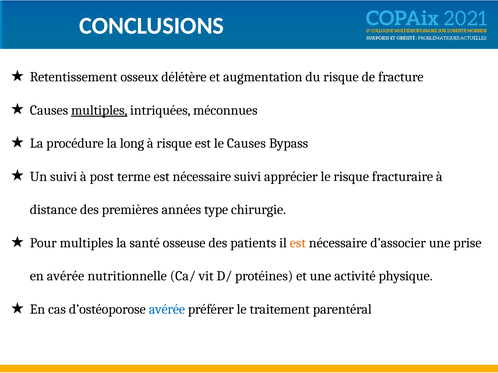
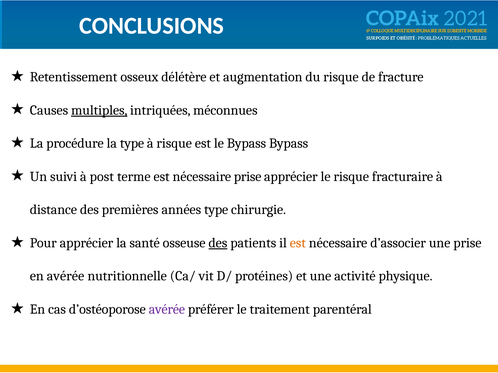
la long: long -> type (132, 144)
le Causes: Causes -> Bypass (246, 144)
nécessaire suivi: suivi -> prise (248, 177)
Pour multiples: multiples -> apprécier (86, 243)
des underline: none -> present (218, 243)
avérée colour: blue -> purple (167, 310)
